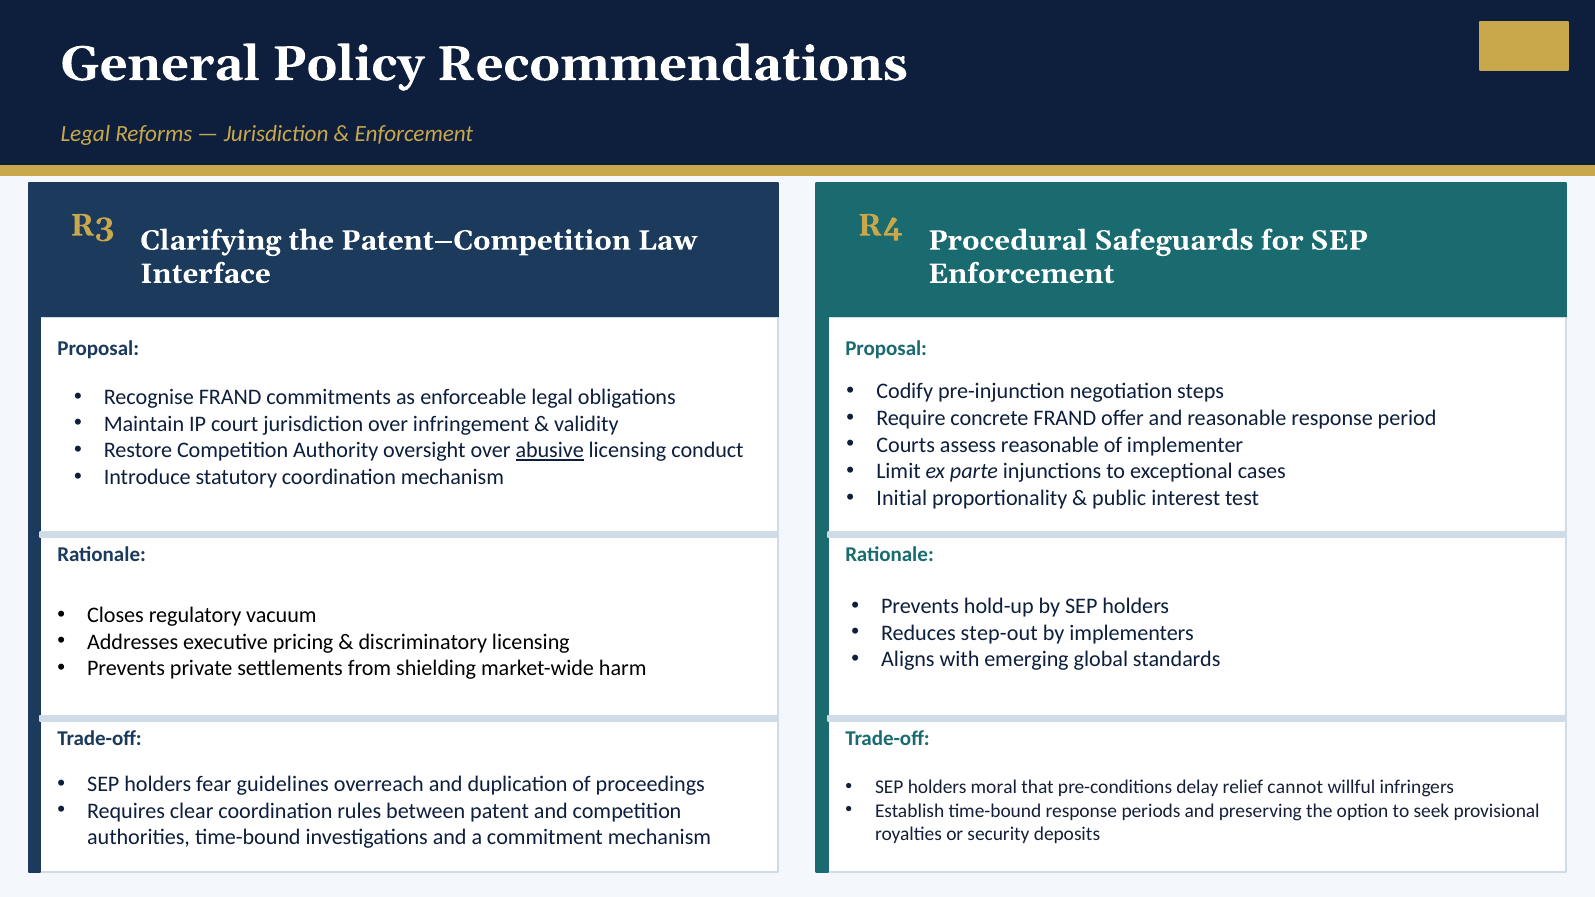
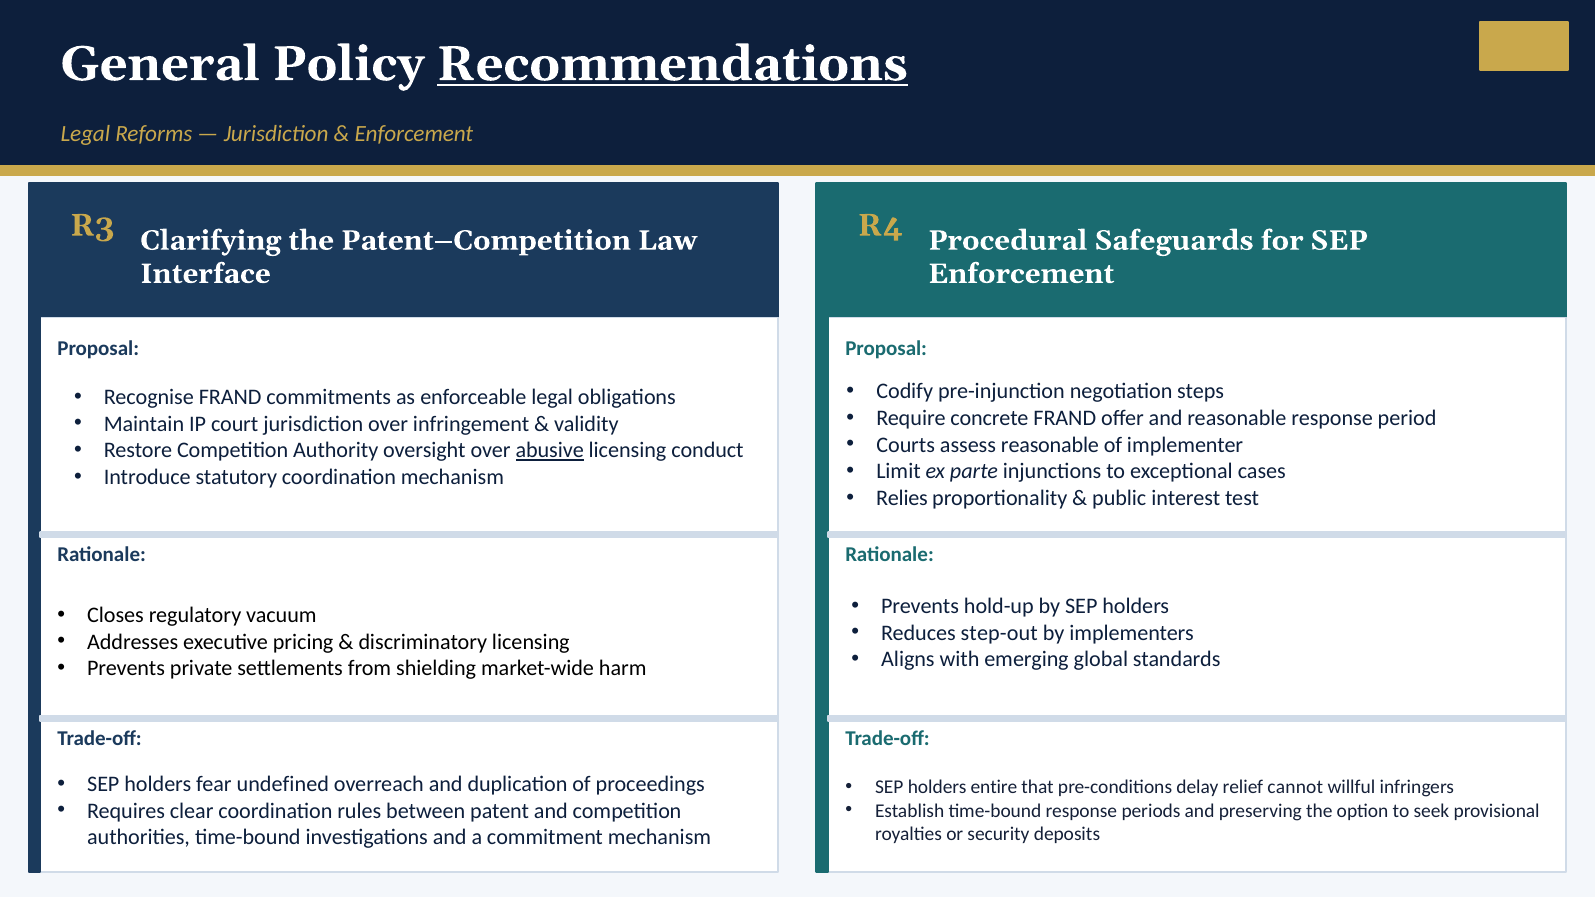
Recommendations underline: none -> present (672, 64)
Initial: Initial -> Relies (902, 498)
guidelines: guidelines -> undefined (283, 784)
moral: moral -> entire (994, 787)
